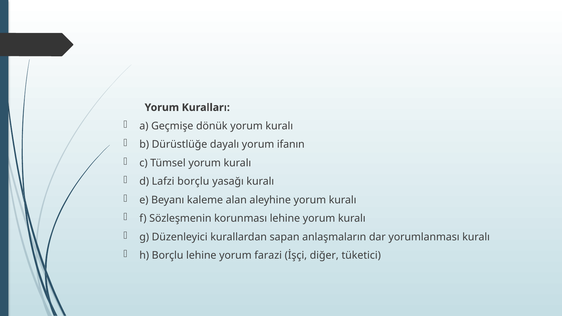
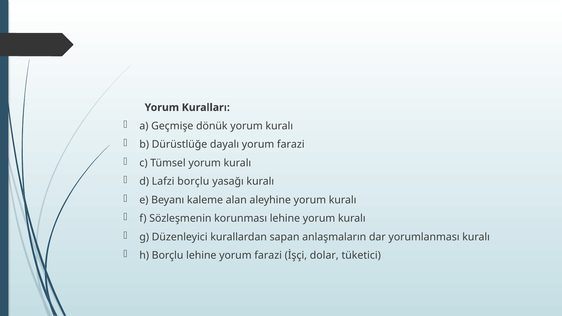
dayalı yorum ifanın: ifanın -> farazi (291, 145)
diğer: diğer -> dolar (324, 256)
